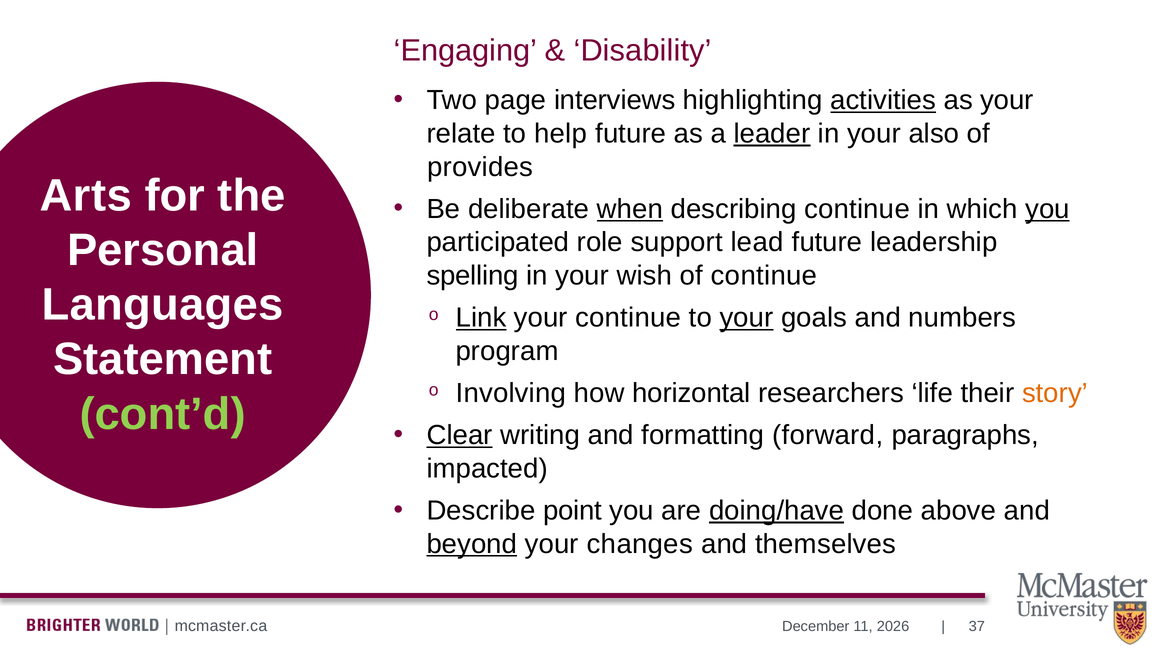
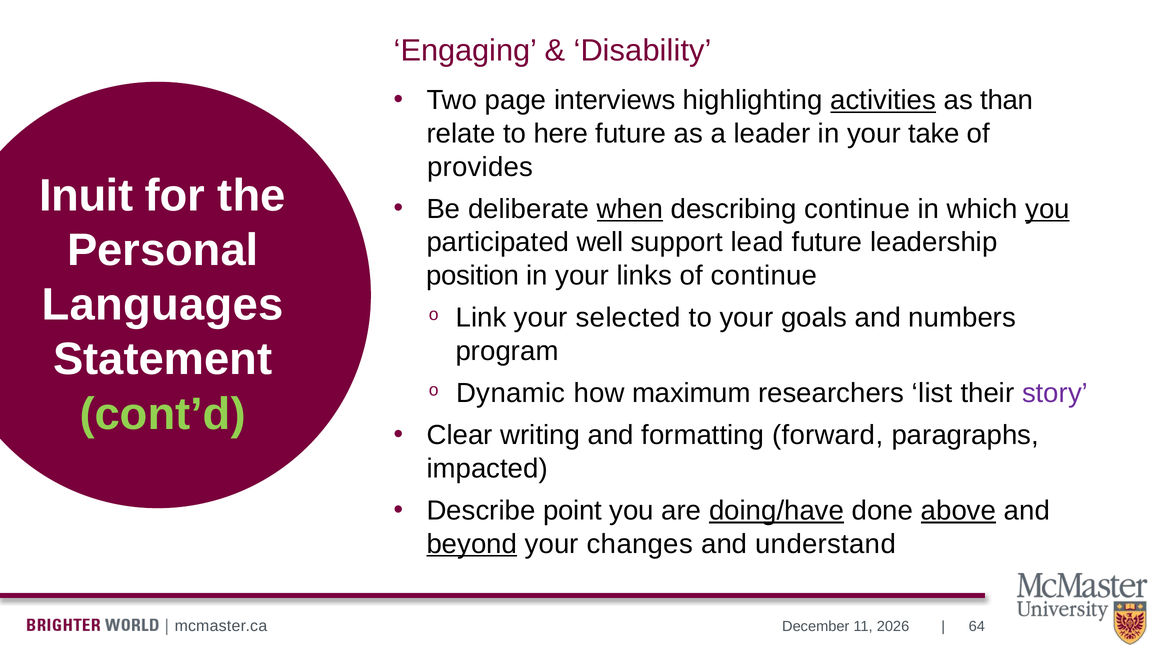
as your: your -> than (1007, 100)
help: help -> here (561, 134)
leader underline: present -> none (772, 134)
also: also -> take (934, 134)
Arts: Arts -> Inuit (86, 196)
role: role -> well (600, 242)
spelling: spelling -> position (473, 276)
wish: wish -> links (644, 276)
Link underline: present -> none (481, 318)
your continue: continue -> selected (628, 318)
your underline: present -> none (746, 318)
Involving: Involving -> Dynamic (511, 393)
horizontal: horizontal -> maximum (691, 393)
life: life -> list (932, 393)
story colour: orange -> purple (1055, 393)
Clear underline: present -> none (460, 435)
above underline: none -> present (958, 511)
themselves: themselves -> understand (826, 544)
37: 37 -> 64 (977, 627)
